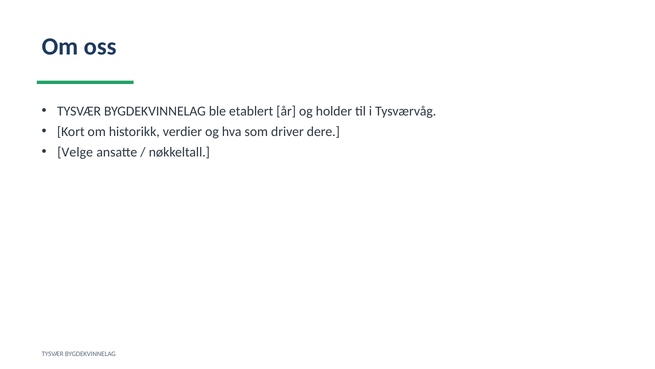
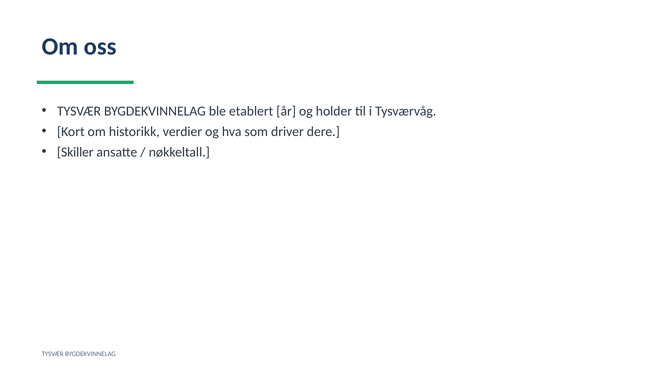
Velge: Velge -> Skiller (75, 152)
